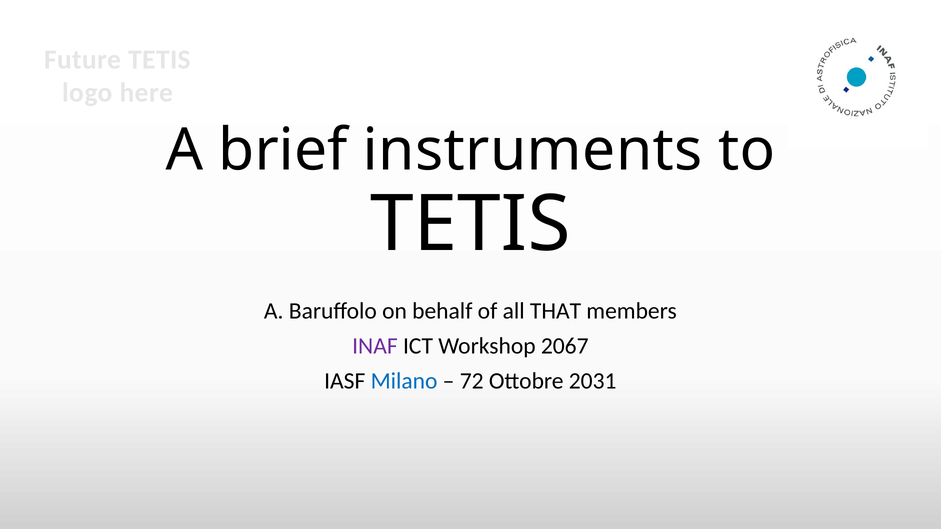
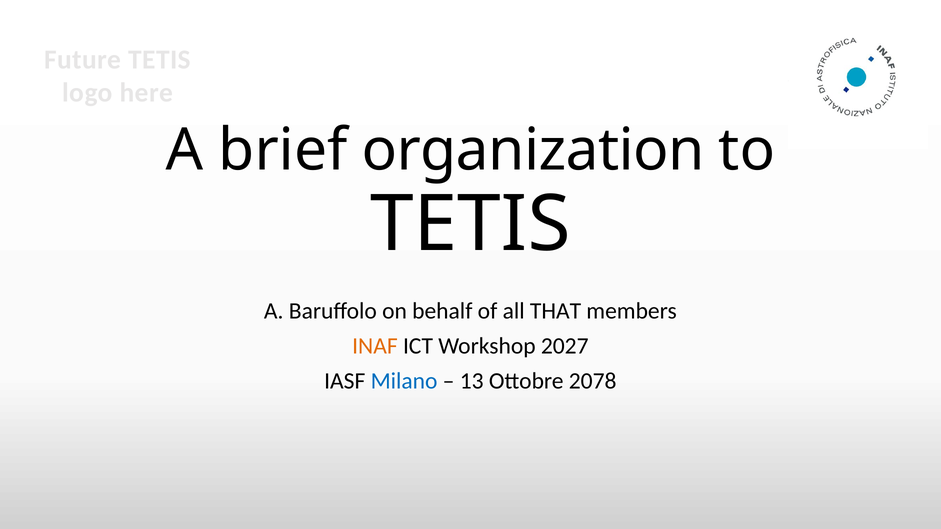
instruments: instruments -> organization (533, 151)
INAF colour: purple -> orange (375, 346)
2067: 2067 -> 2027 (565, 346)
72: 72 -> 13 (472, 381)
2031: 2031 -> 2078 (593, 381)
